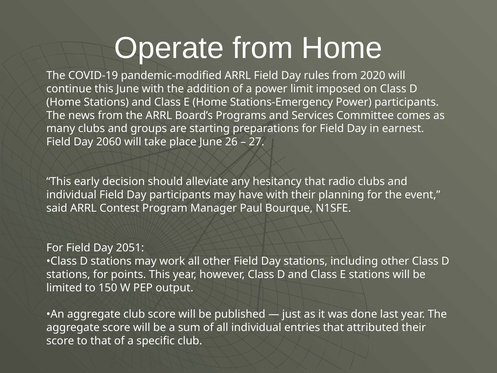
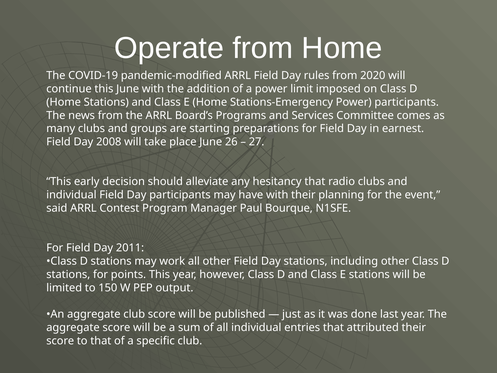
2060: 2060 -> 2008 (109, 142)
2051: 2051 -> 2011 (130, 248)
